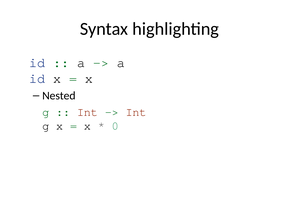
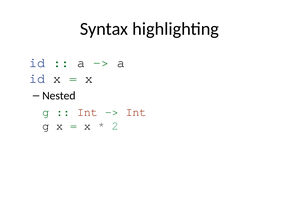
0: 0 -> 2 (115, 126)
